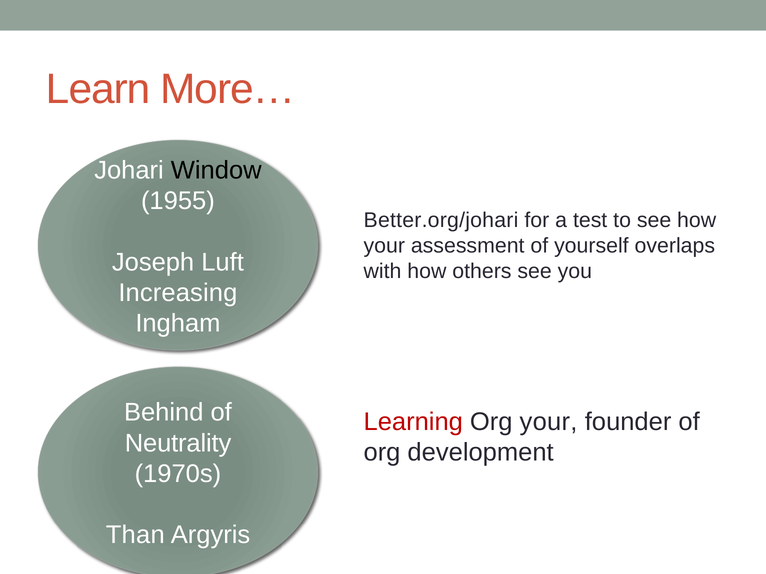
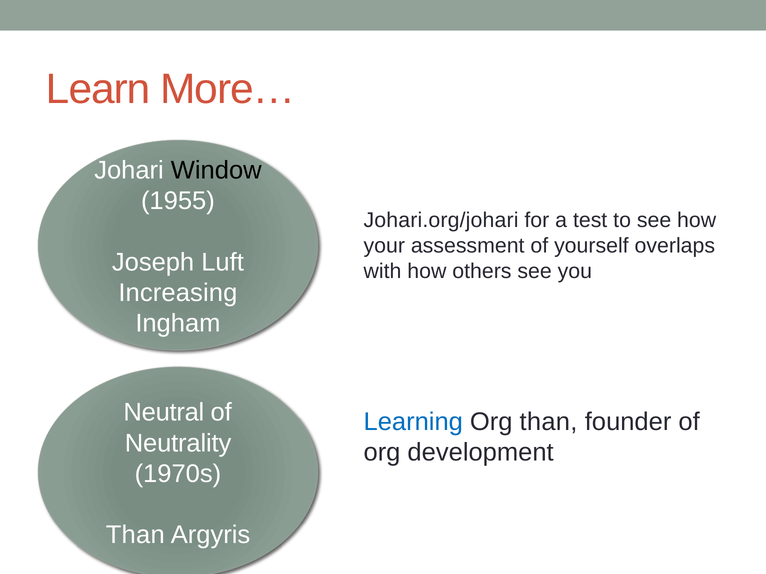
Better.org/johari: Better.org/johari -> Johari.org/johari (441, 220)
Behind: Behind -> Neutral (164, 413)
Learning colour: red -> blue (413, 422)
Org your: your -> than (549, 422)
